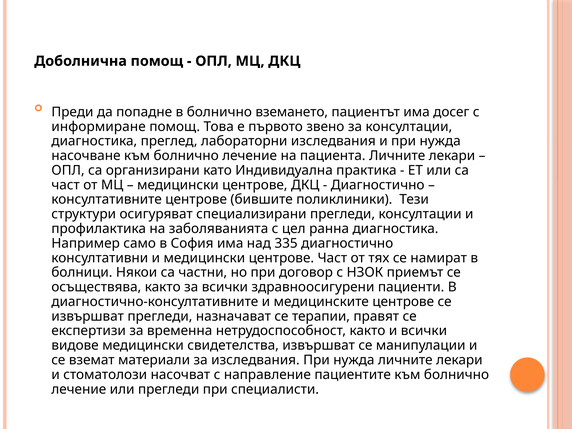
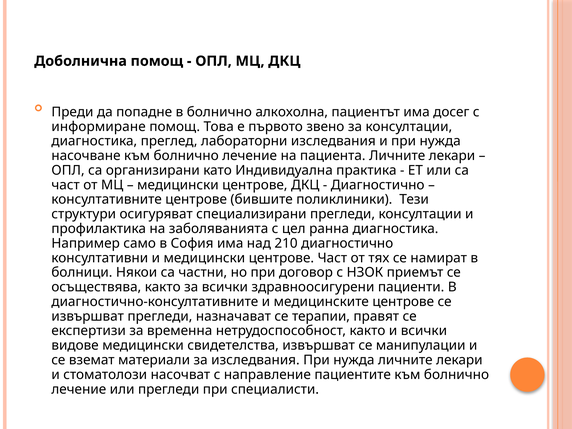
вземането: вземането -> алкохолна (292, 112)
335: 335 -> 210 (286, 243)
